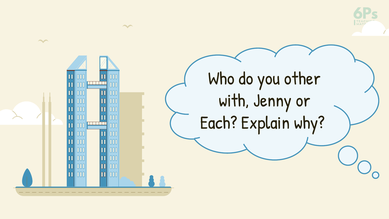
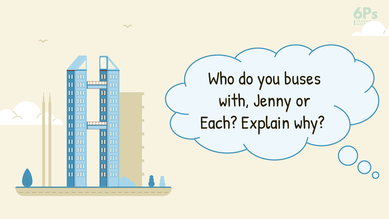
other: other -> buses (302, 79)
